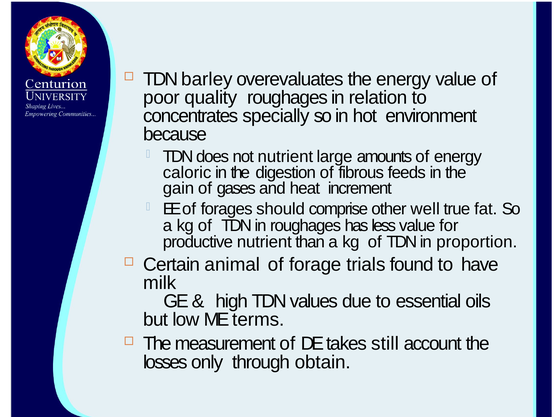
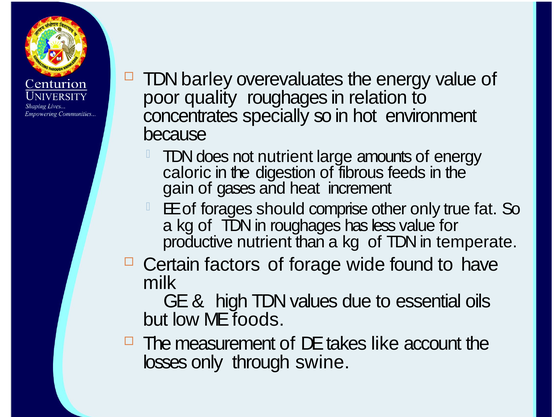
other well: well -> only (425, 209)
proportion: proportion -> temperate (477, 242)
animal: animal -> factors (232, 264)
trials: trials -> wide (366, 264)
terms: terms -> foods (258, 320)
still: still -> like (385, 344)
obtain: obtain -> swine (323, 362)
